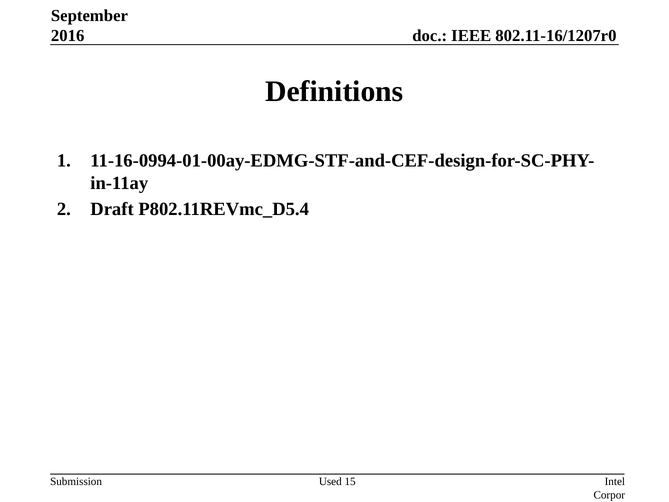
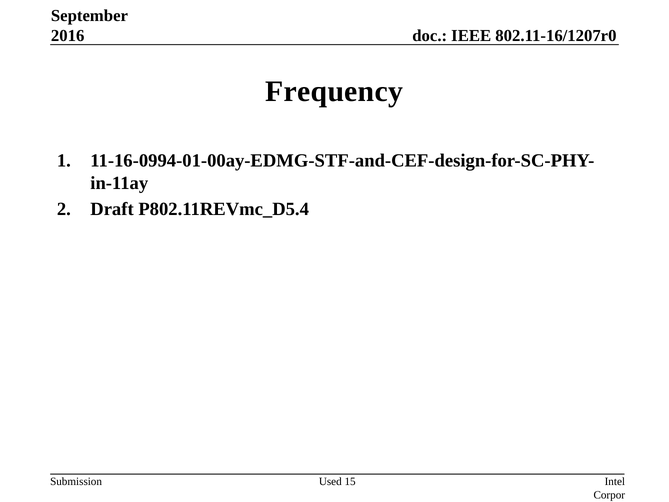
Definitions: Definitions -> Frequency (334, 91)
